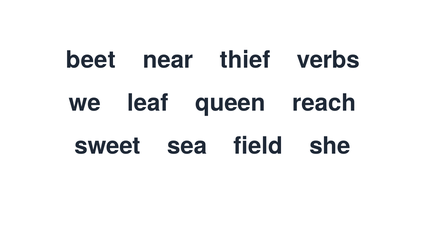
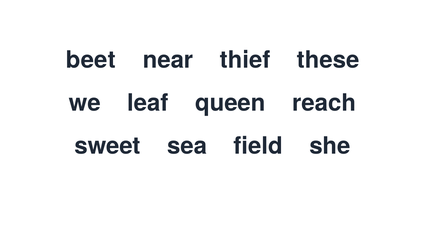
verbs: verbs -> these (328, 60)
